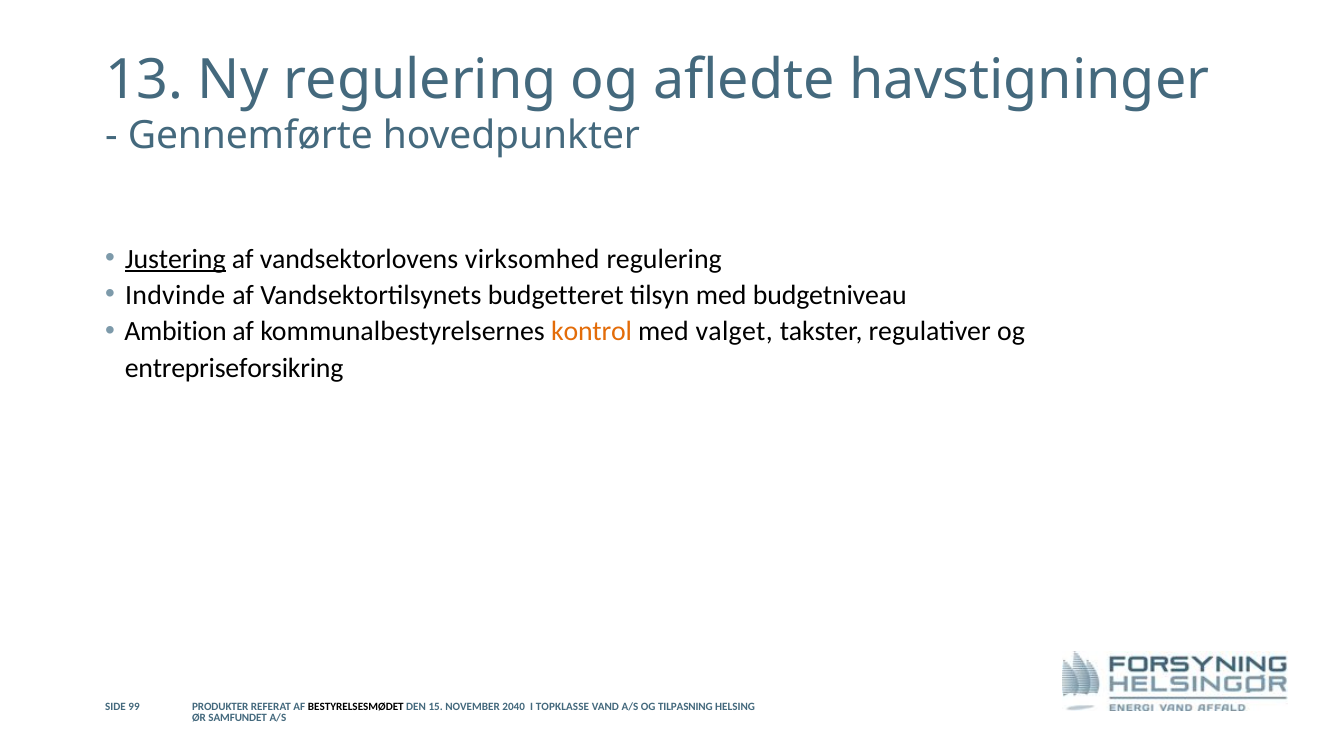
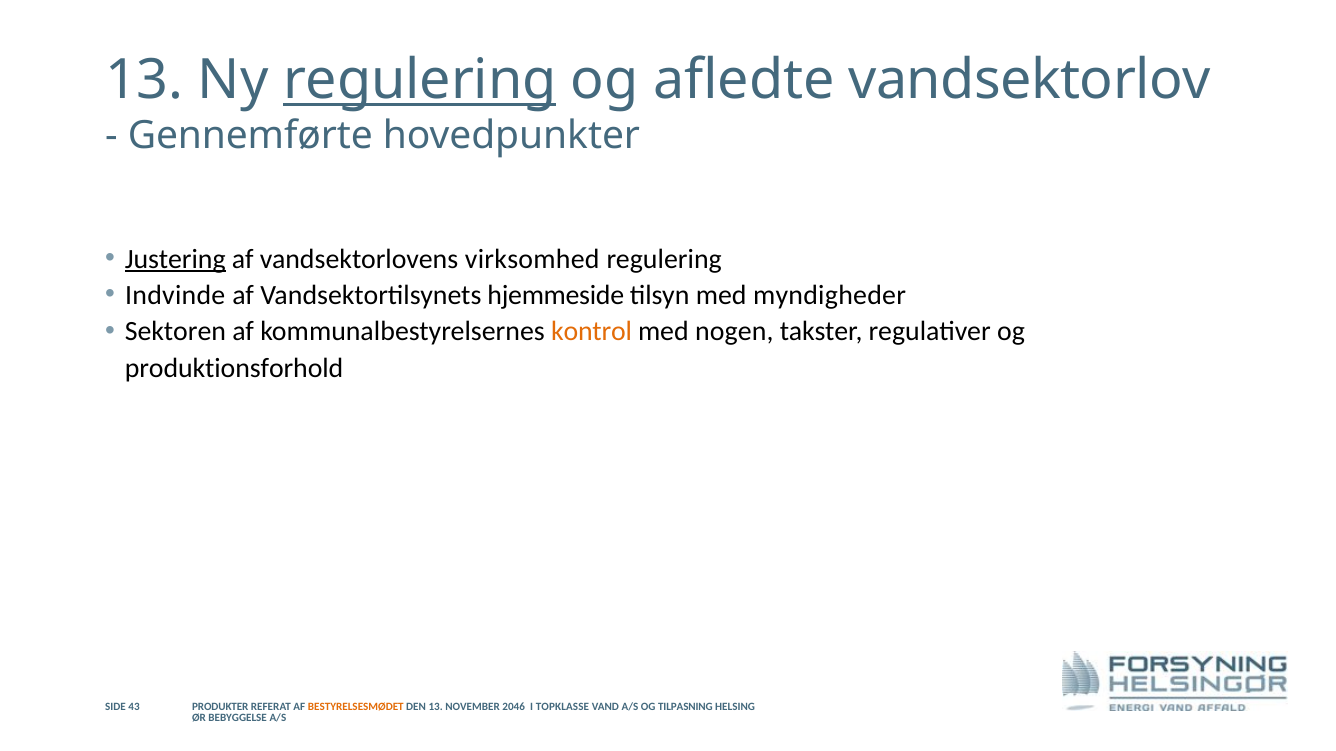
regulering underline: none -> present (420, 80)
havstigninger: havstigninger -> vandsektorlov (1030, 80)
budgetteret: budgetteret -> hjemmeside (556, 296)
budgetniveau: budgetniveau -> myndigheder (830, 296)
Ambition: Ambition -> Sektoren (175, 332)
valget: valget -> nogen (734, 332)
entrepriseforsikring: entrepriseforsikring -> produktionsforhold (234, 368)
99: 99 -> 43 (134, 707)
BESTYRELSESMØDET colour: black -> orange (356, 707)
DEN 15: 15 -> 13 (436, 707)
2040: 2040 -> 2046 (514, 707)
SAMFUNDET: SAMFUNDET -> BEBYGGELSE (238, 718)
